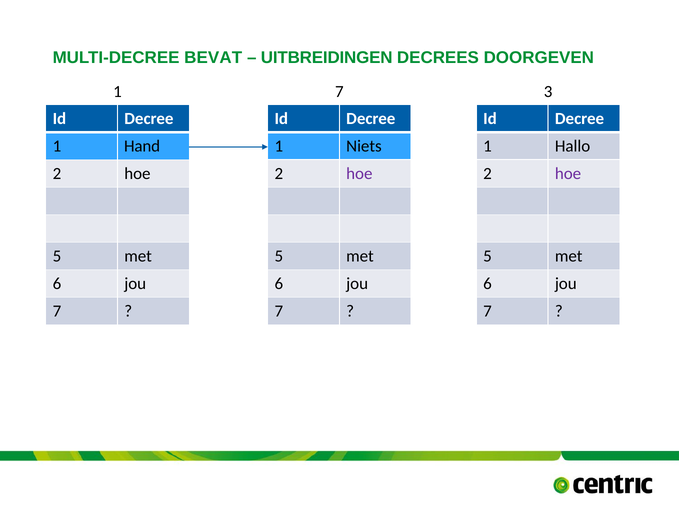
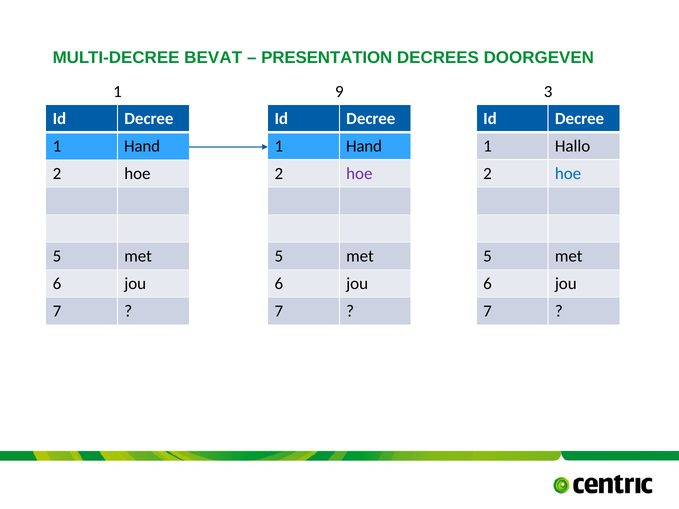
UITBREIDINGEN: UITBREIDINGEN -> PRESENTATION (327, 58)
1 7: 7 -> 9 (339, 91)
Niets: Niets -> Hand (364, 146)
hoe colour: purple -> blue (568, 174)
